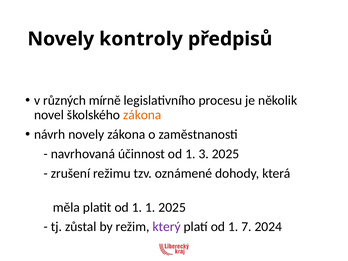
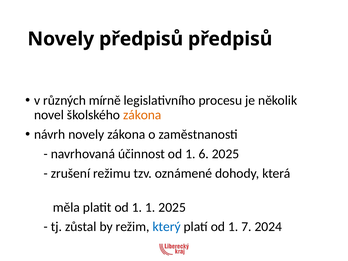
Novely kontroly: kontroly -> předpisů (141, 39)
3: 3 -> 6 (204, 154)
který colour: purple -> blue (167, 227)
